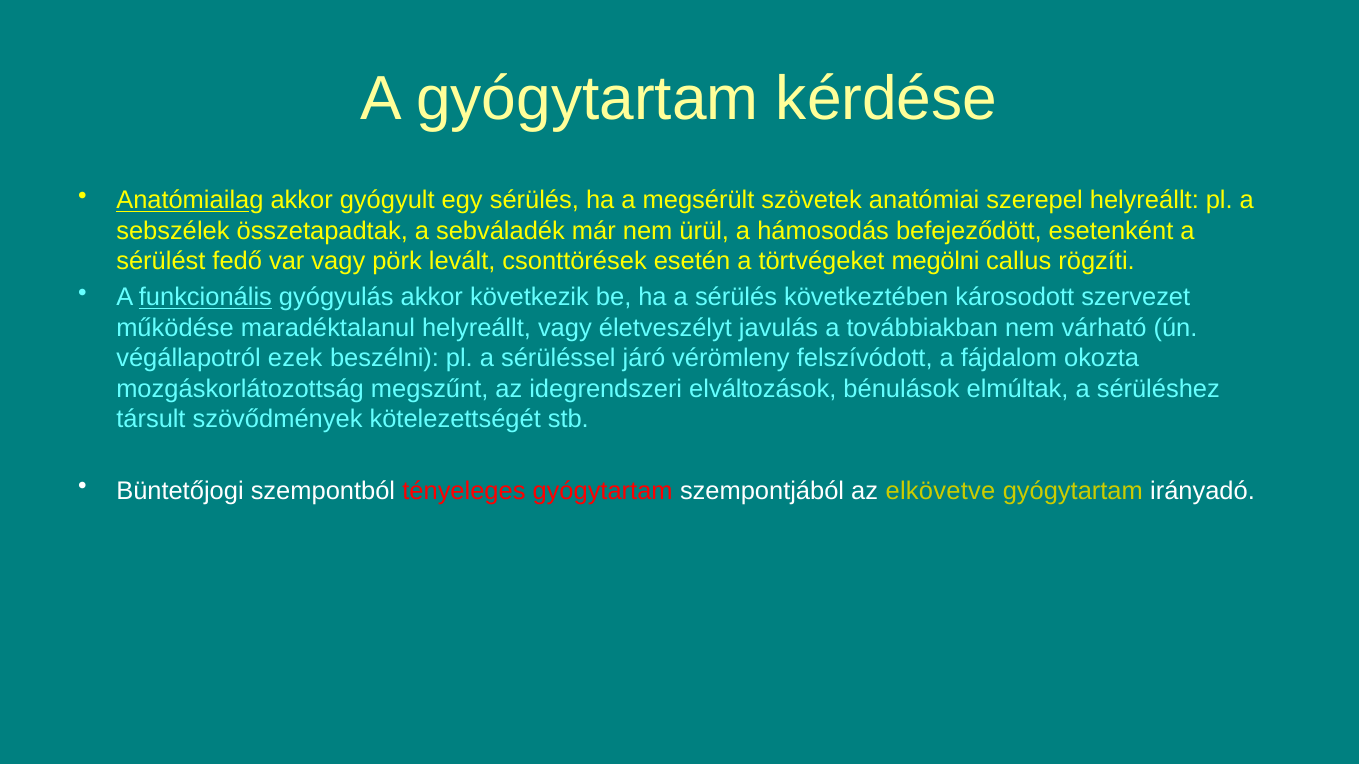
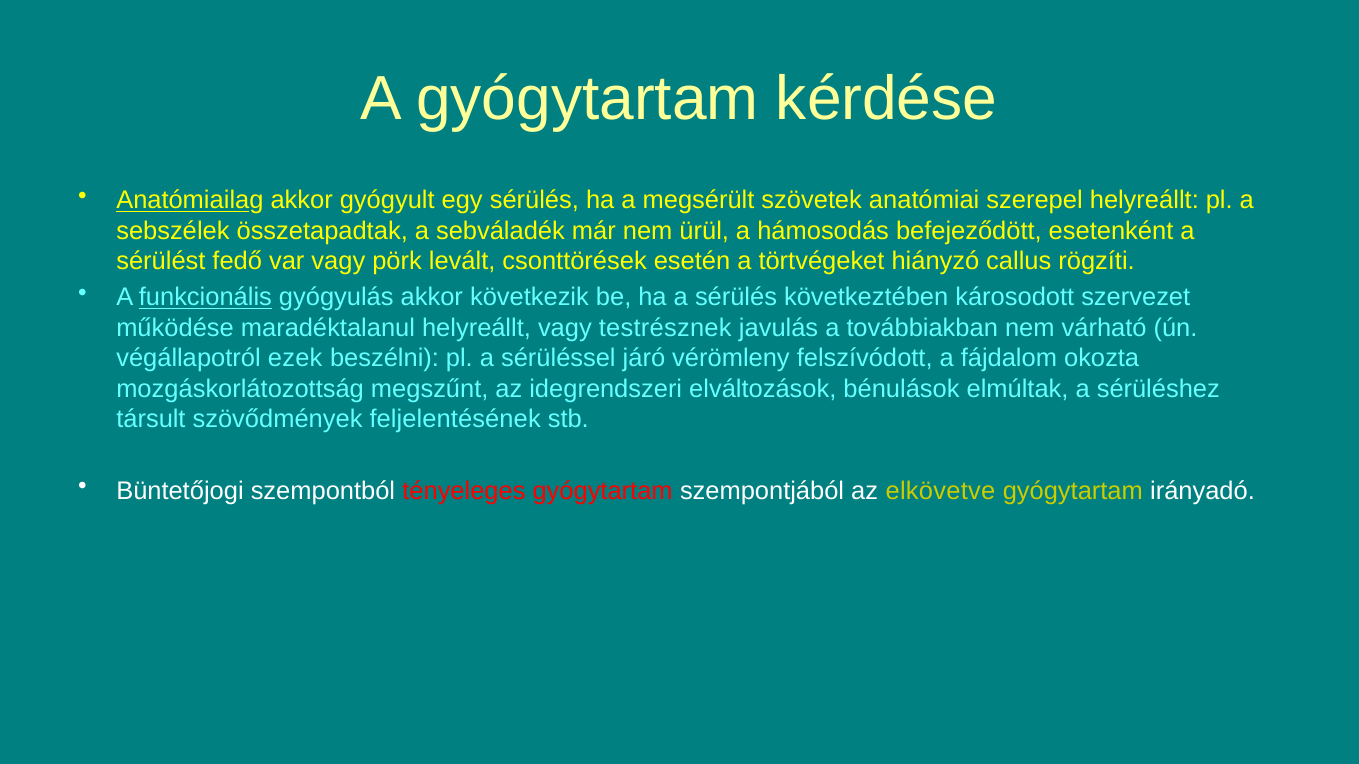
megölni: megölni -> hiányzó (935, 262)
életveszélyt: életveszélyt -> testrésznek (665, 328)
kötelezettségét: kötelezettségét -> feljelentésének (455, 420)
